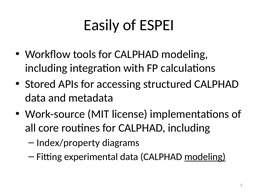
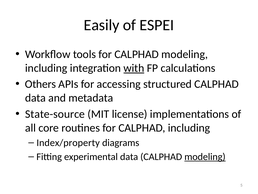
with underline: none -> present (134, 68)
Stored: Stored -> Others (41, 84)
Work-source: Work-source -> State-source (55, 114)
